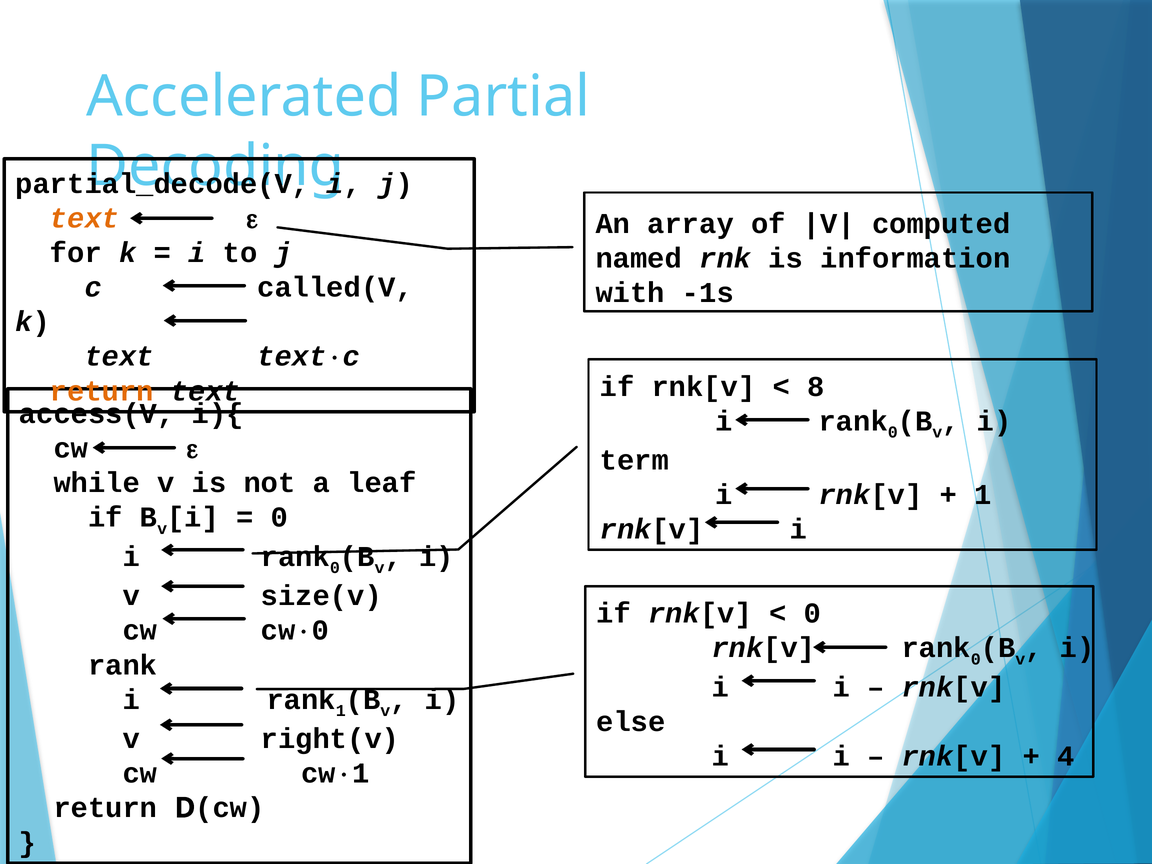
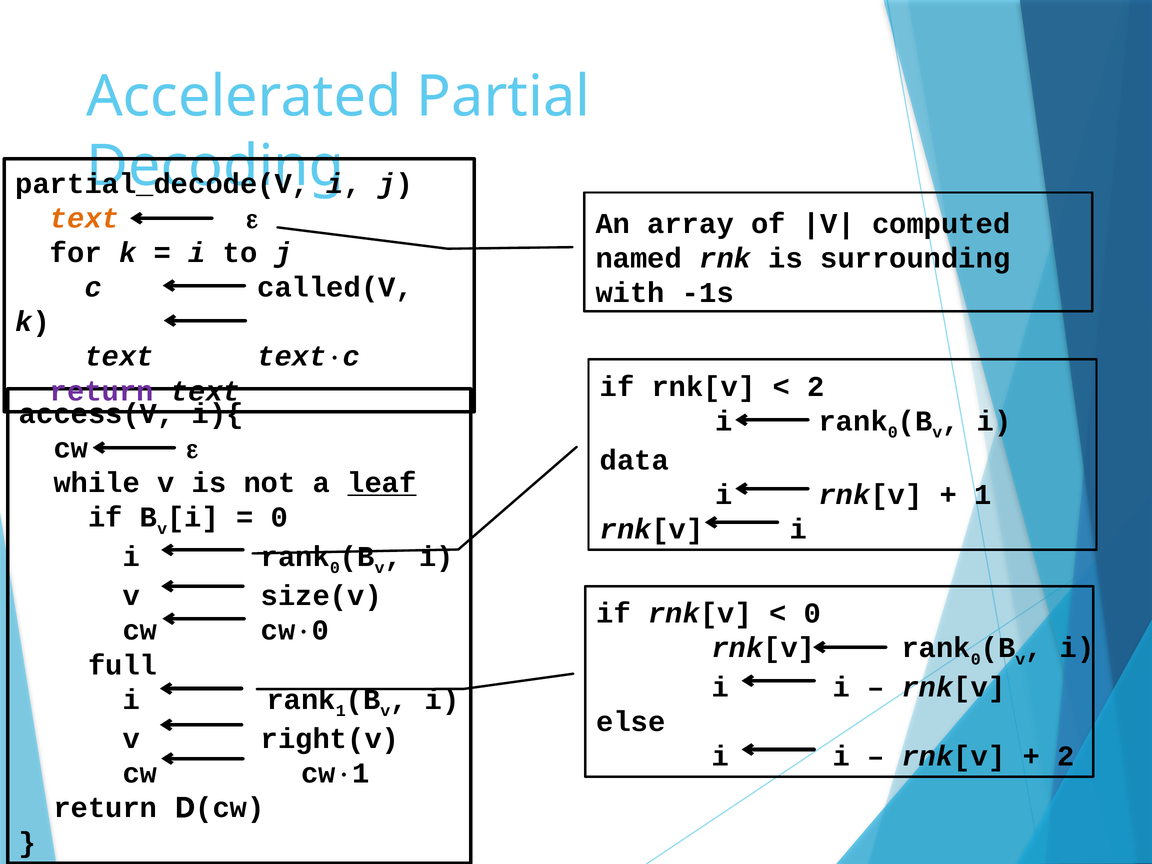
information: information -> surrounding (915, 258)
8: 8 -> 2 (816, 387)
return colour: orange -> purple (102, 391)
term: term -> data (634, 460)
leaf underline: none -> present (382, 483)
rank: rank -> full (123, 665)
4: 4 -> 2 (1066, 756)
